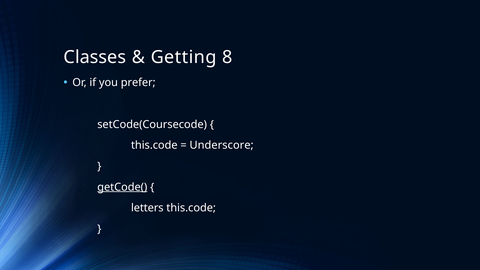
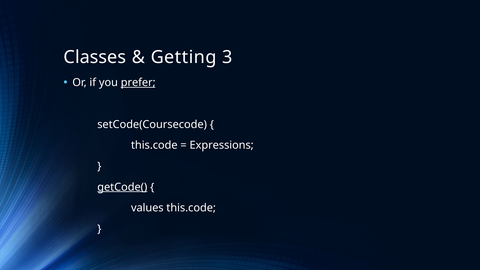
8: 8 -> 3 (227, 57)
prefer underline: none -> present (138, 83)
Underscore: Underscore -> Expressions (222, 145)
letters: letters -> values (147, 208)
